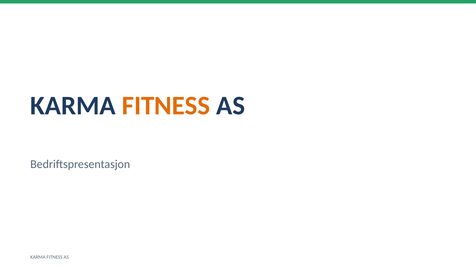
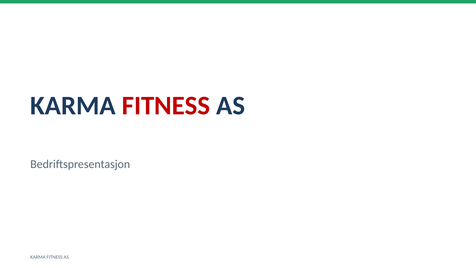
FITNESS colour: orange -> red (166, 106)
